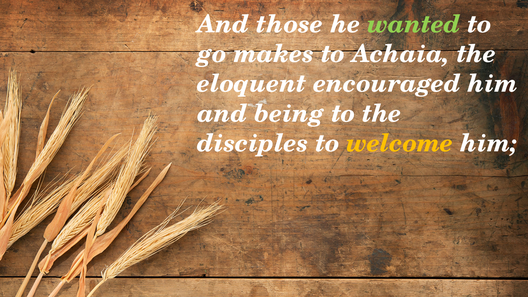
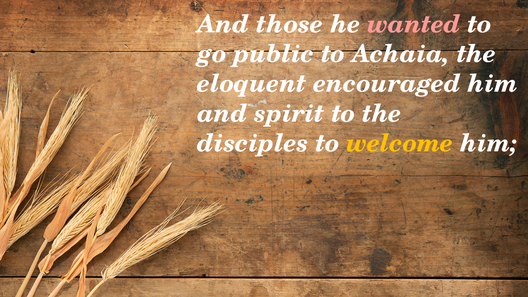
wanted colour: light green -> pink (414, 24)
makes: makes -> public (274, 54)
being: being -> spirit (289, 114)
